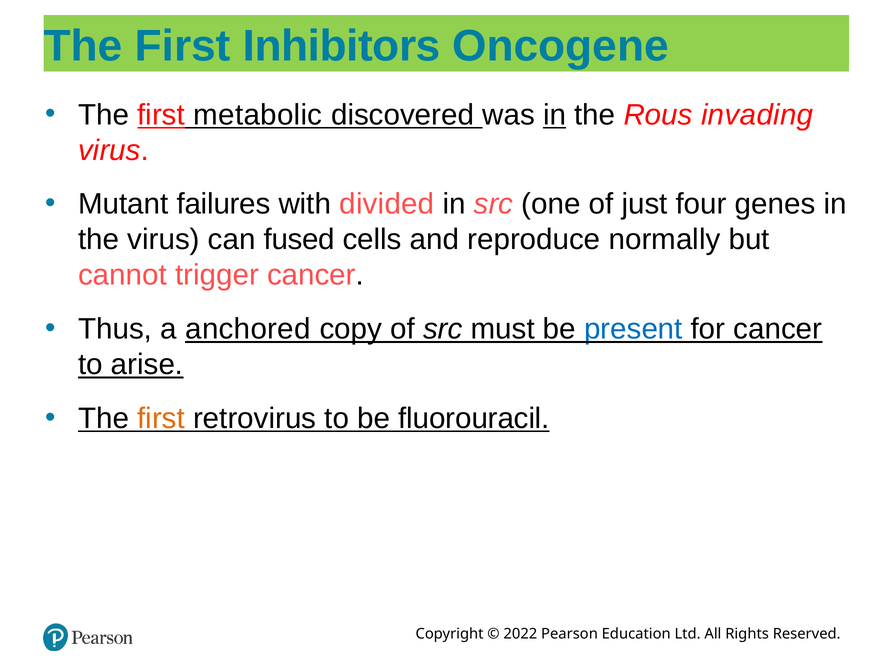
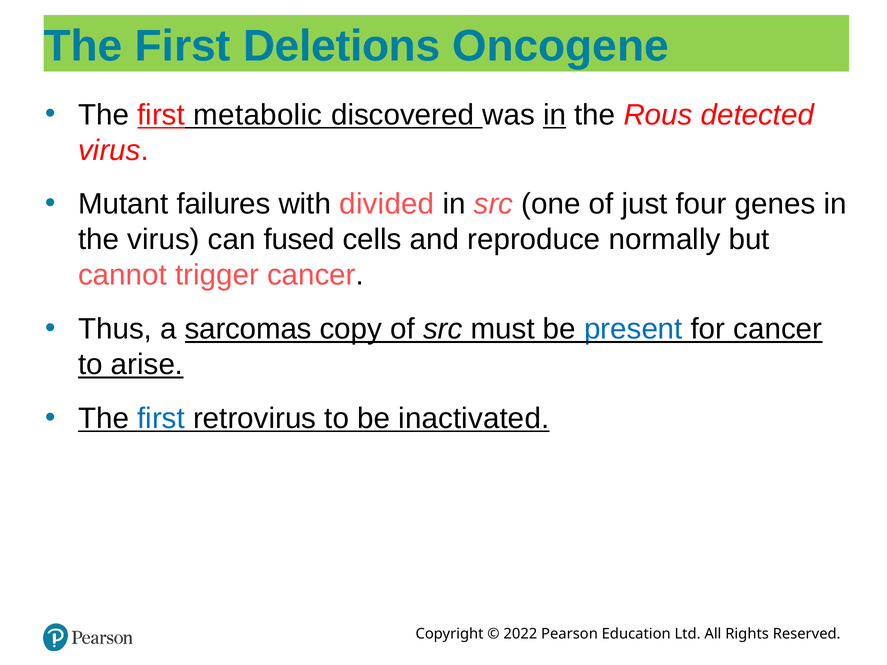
Inhibitors: Inhibitors -> Deletions (342, 46)
invading: invading -> detected (757, 115)
anchored: anchored -> sarcomas (248, 329)
first colour: orange -> blue (161, 419)
fluorouracil: fluorouracil -> inactivated (474, 419)
